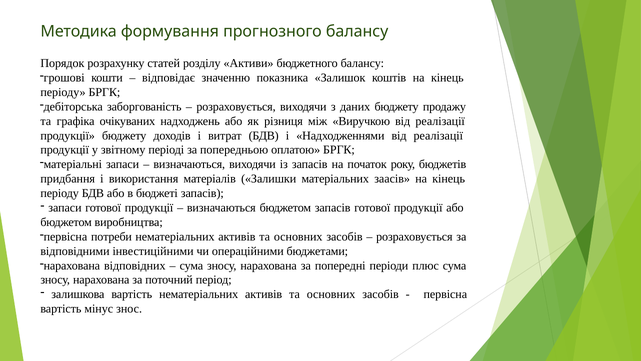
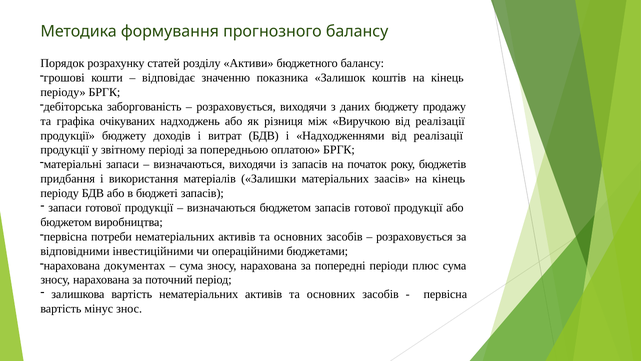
відповідних: відповідних -> документах (135, 265)
